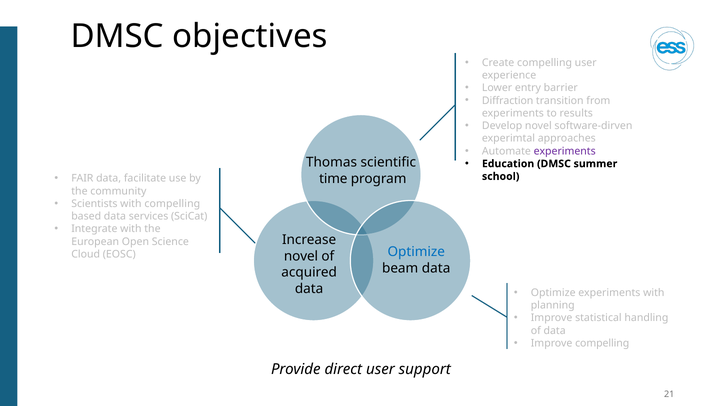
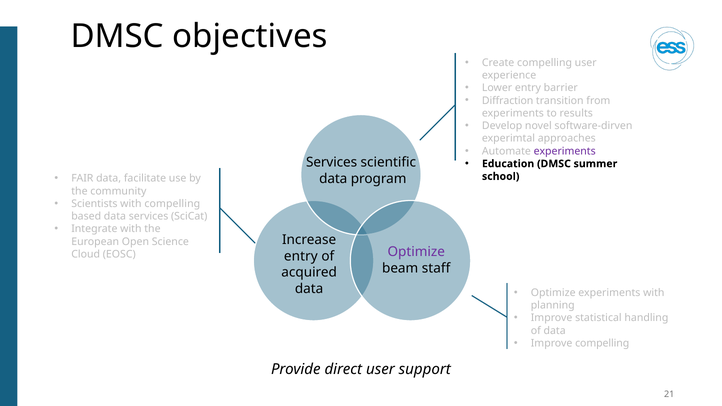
Thomas: Thomas -> Services (332, 162)
time: time -> data (333, 179)
Optimize colour: blue -> purple (416, 252)
novel: novel -> entry (301, 256)
beam data: data -> staff (436, 268)
